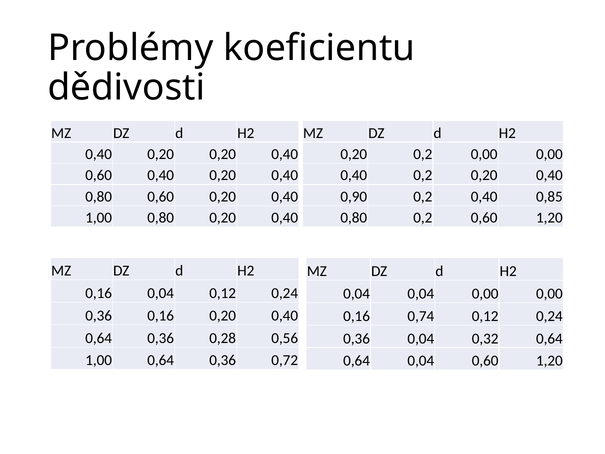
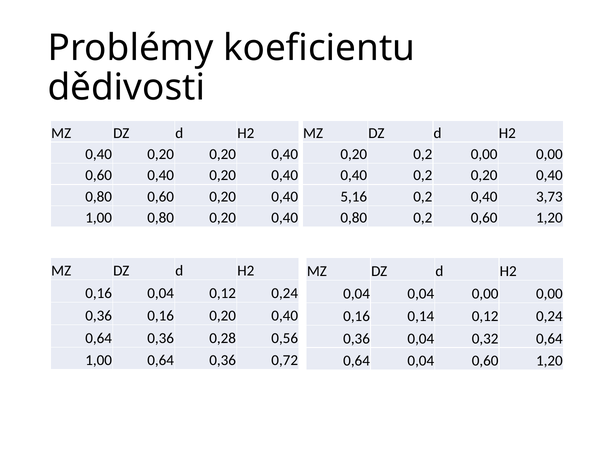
0,90: 0,90 -> 5,16 (354, 197)
0,85: 0,85 -> 3,73 (549, 197)
0,74: 0,74 -> 0,14 (421, 316)
